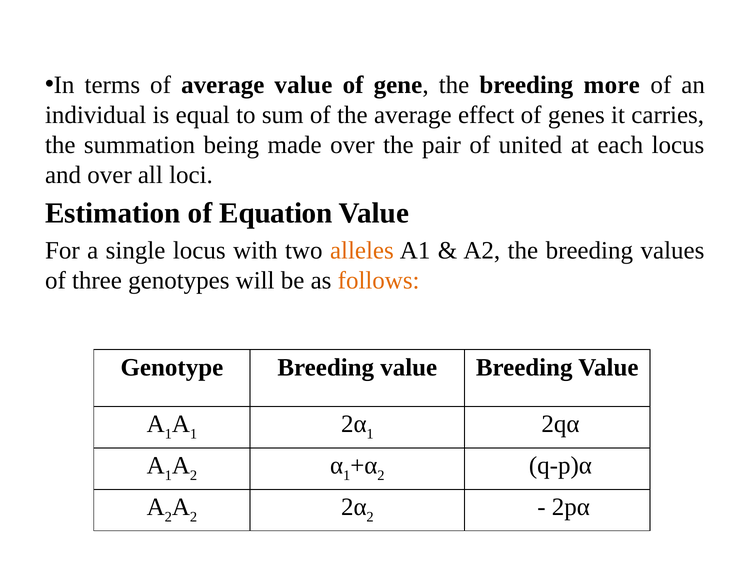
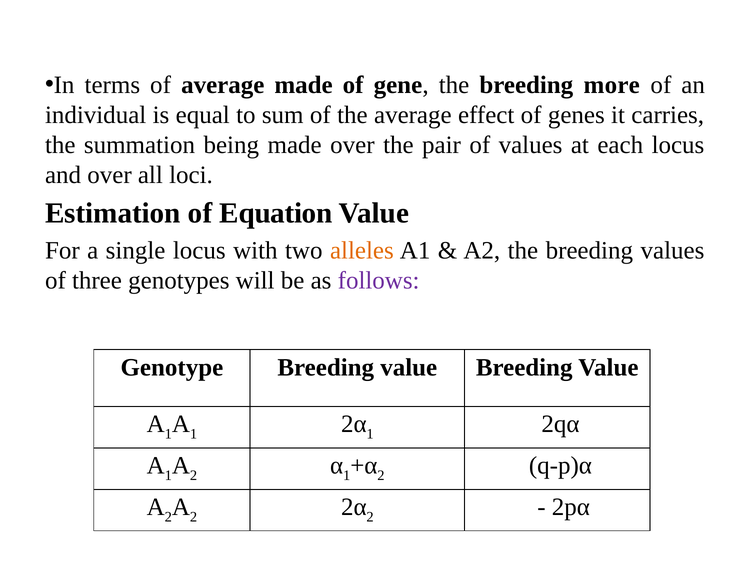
average value: value -> made (304, 85)
of united: united -> values (531, 145)
follows colour: orange -> purple (379, 281)
